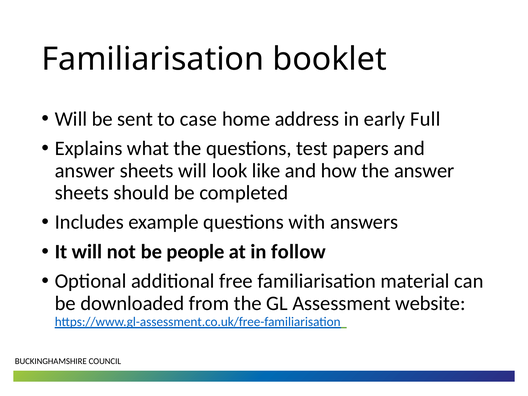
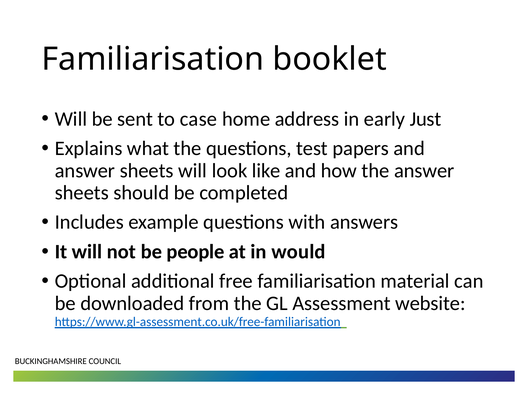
Full: Full -> Just (426, 119)
follow: follow -> would (299, 252)
